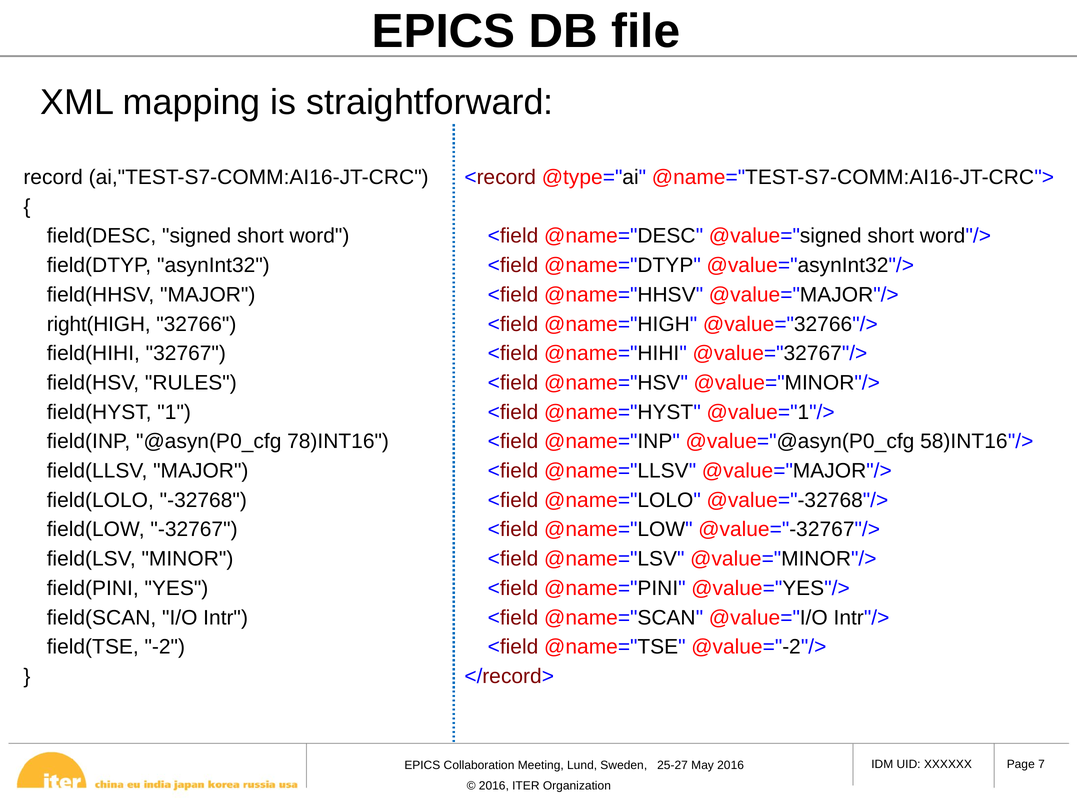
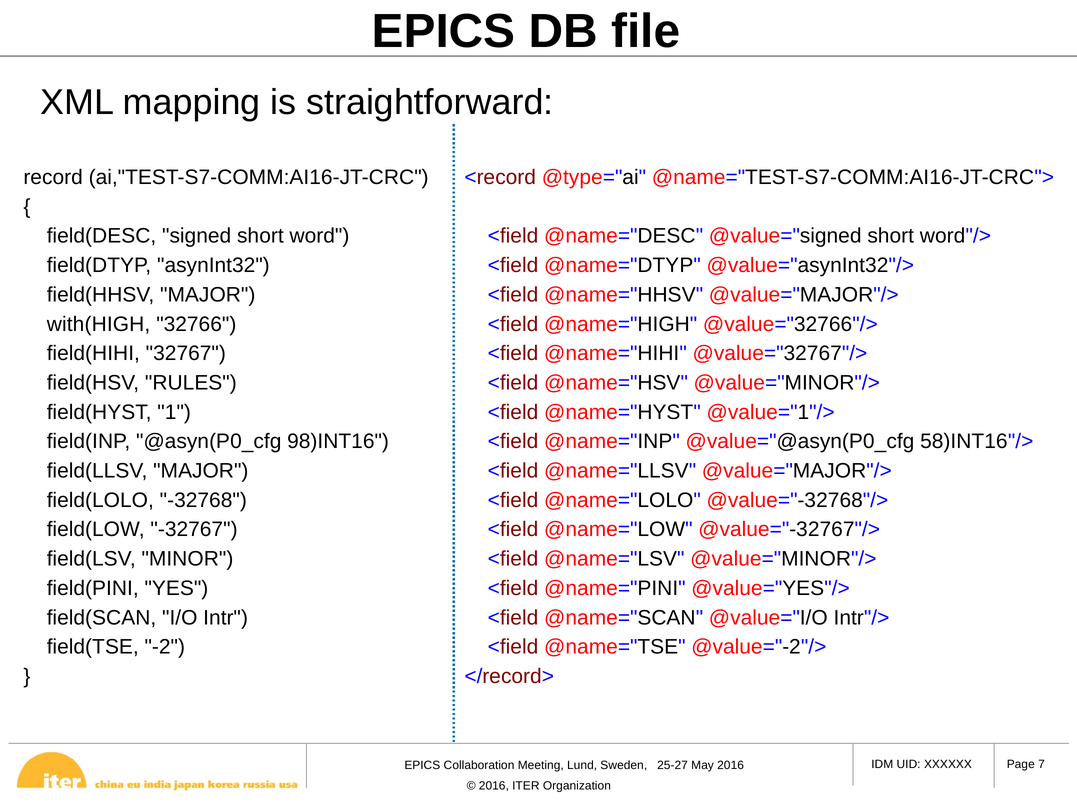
right(HIGH: right(HIGH -> with(HIGH (99, 324)
78)INT16: 78)INT16 -> 98)INT16 (338, 441)
